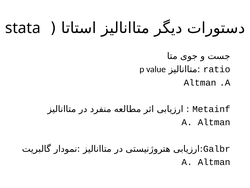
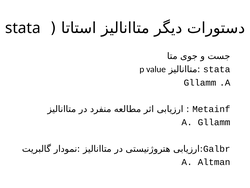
ratio: ratio -> stata (217, 69)
Altman: Altman -> Gllamm (200, 82)
Altman: Altman -> Gllamm (214, 122)
